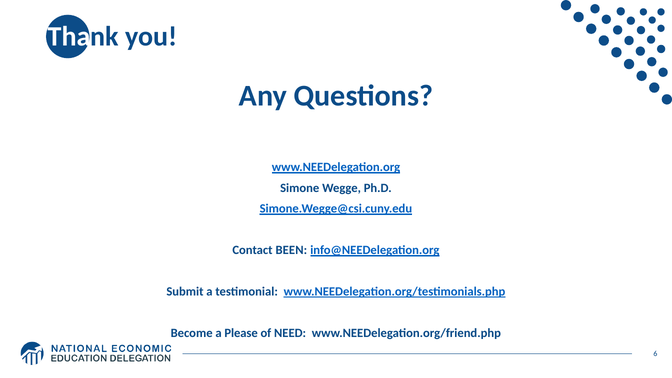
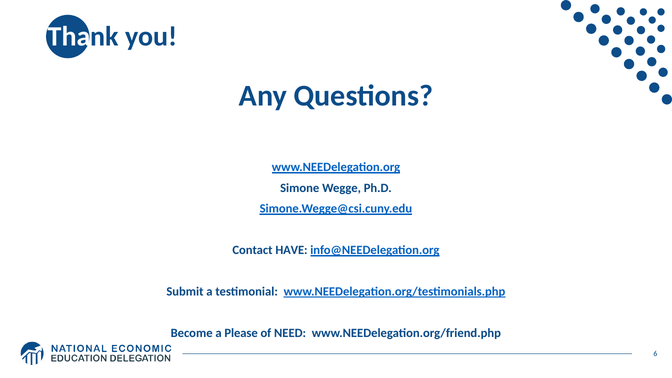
BEEN: BEEN -> HAVE (291, 250)
